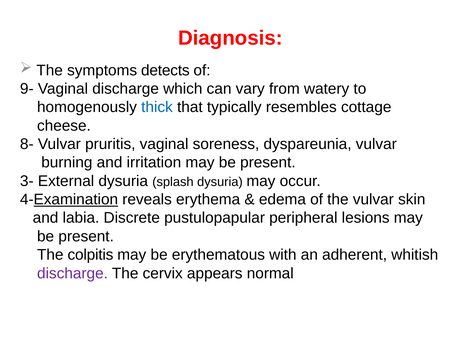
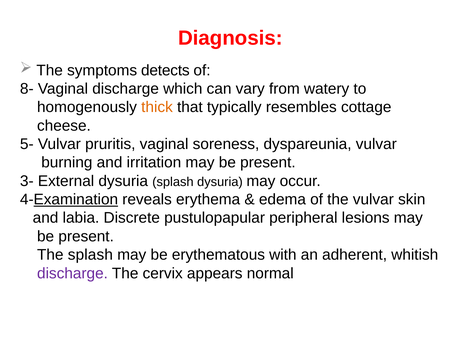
9-: 9- -> 8- (27, 89)
thick colour: blue -> orange (157, 107)
8-: 8- -> 5- (27, 144)
The colpitis: colpitis -> splash (90, 255)
